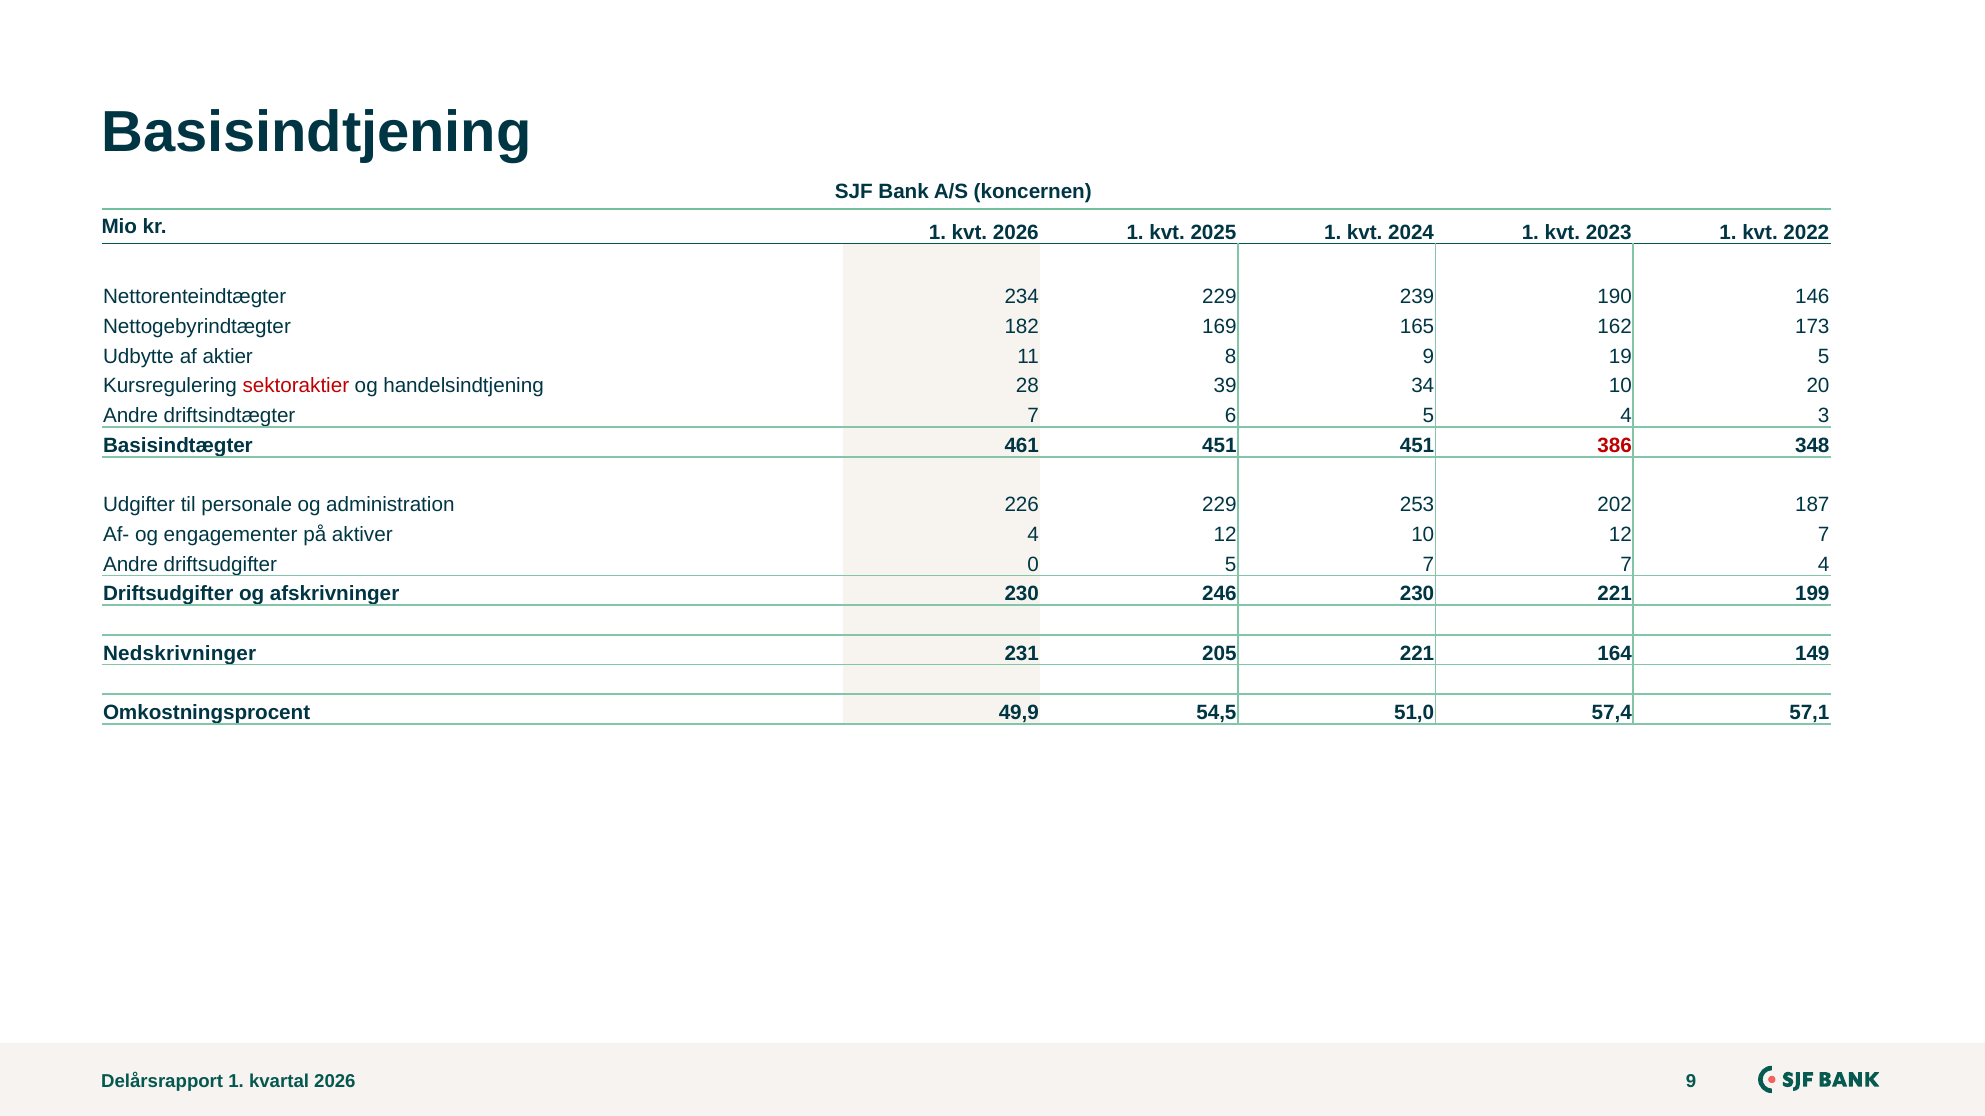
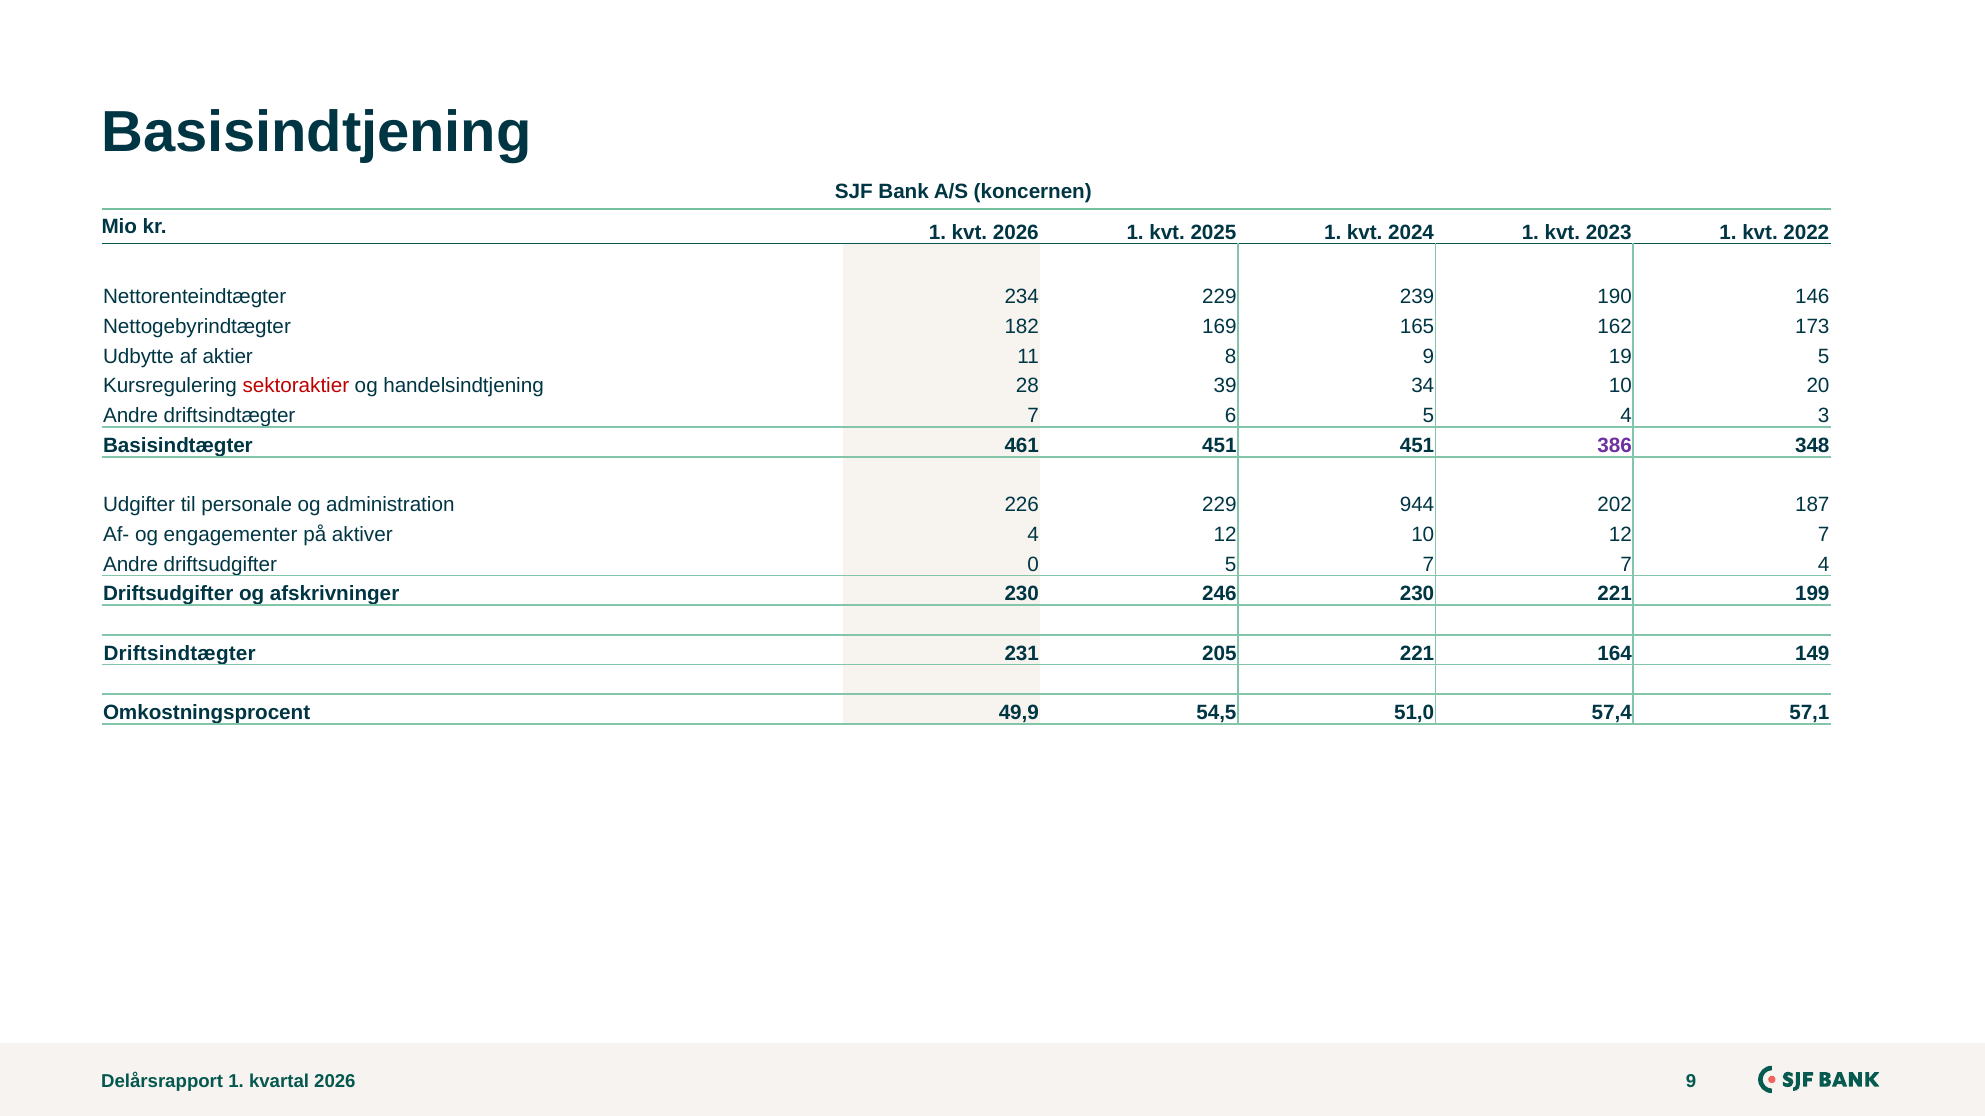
386 colour: red -> purple (1615, 446)
253: 253 -> 944 (1417, 505)
Nedskrivninger: Nedskrivninger -> Driftsindtægter (180, 654)
